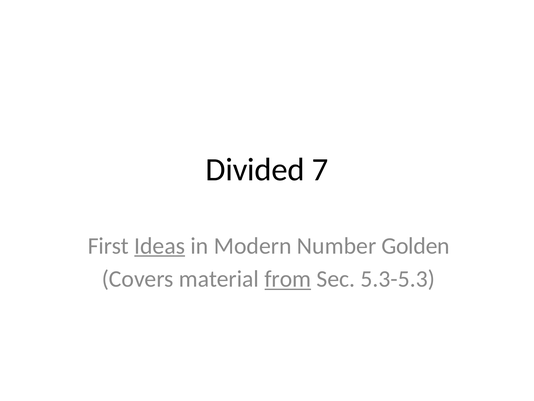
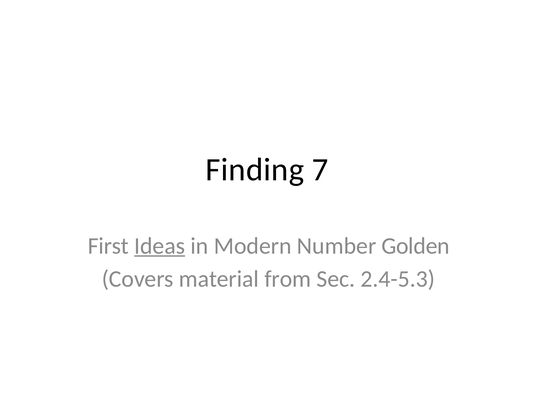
Divided: Divided -> Finding (255, 170)
from underline: present -> none (288, 279)
5.3-5.3: 5.3-5.3 -> 2.4-5.3 (398, 279)
